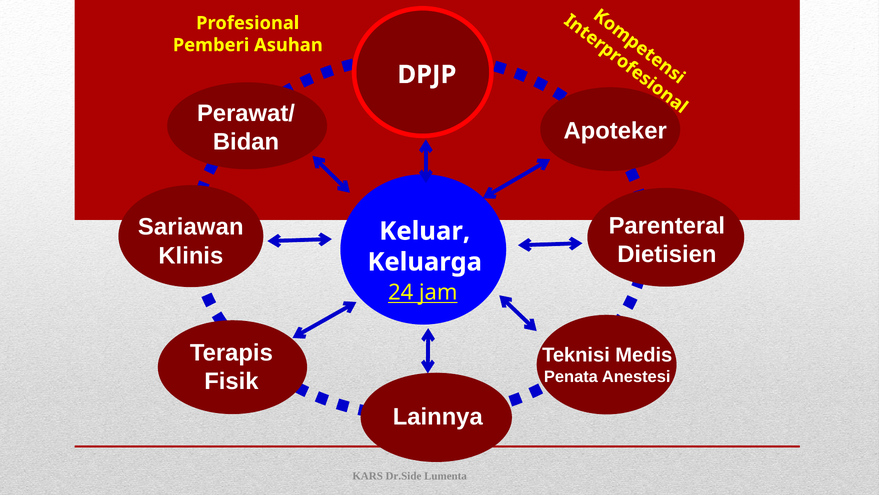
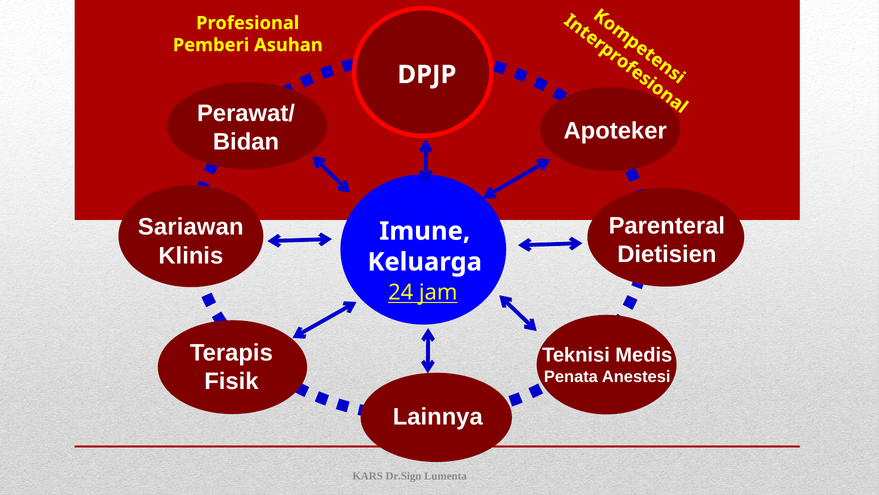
Keluar: Keluar -> Imune (425, 231)
Dr.Side: Dr.Side -> Dr.Sign (404, 475)
